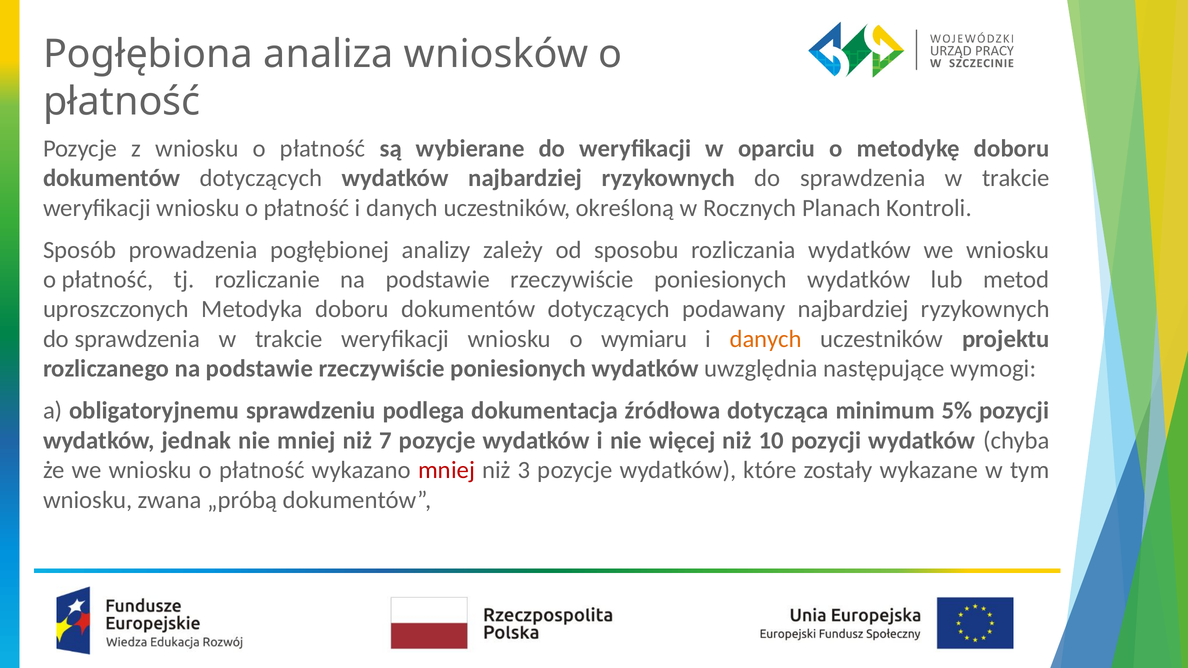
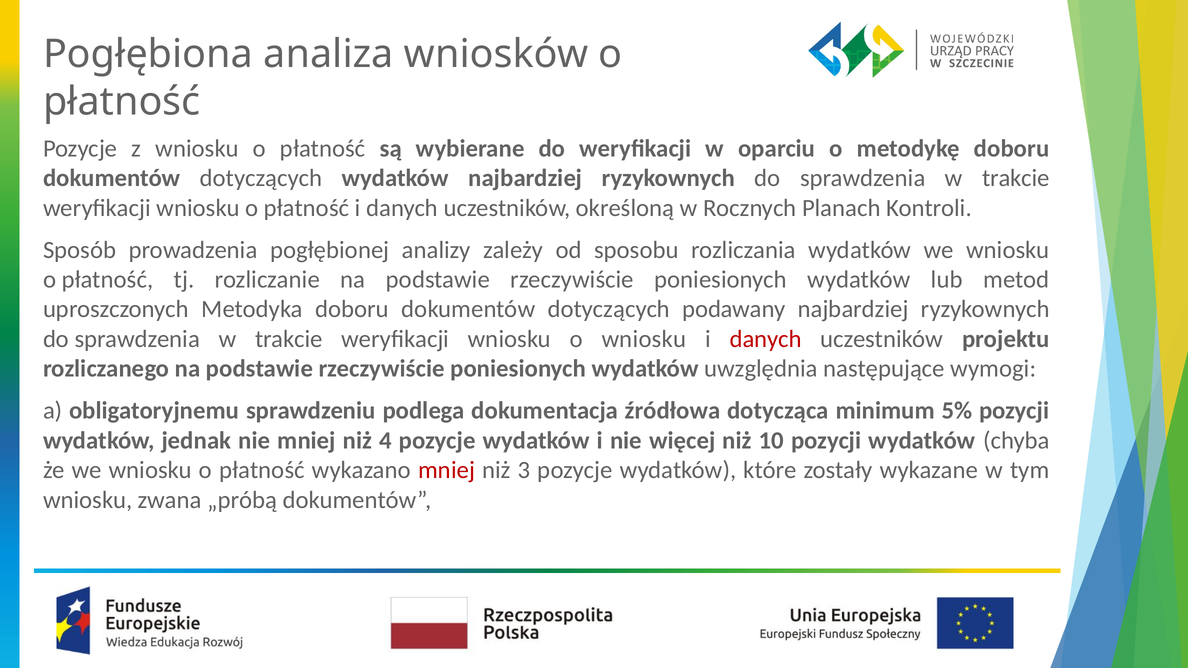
o wymiaru: wymiaru -> wniosku (644, 339)
danych colour: orange -> red (766, 339)
7: 7 -> 4 (385, 441)
